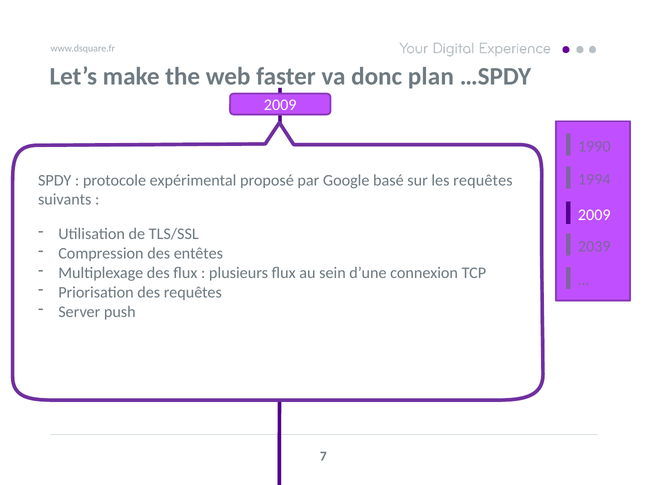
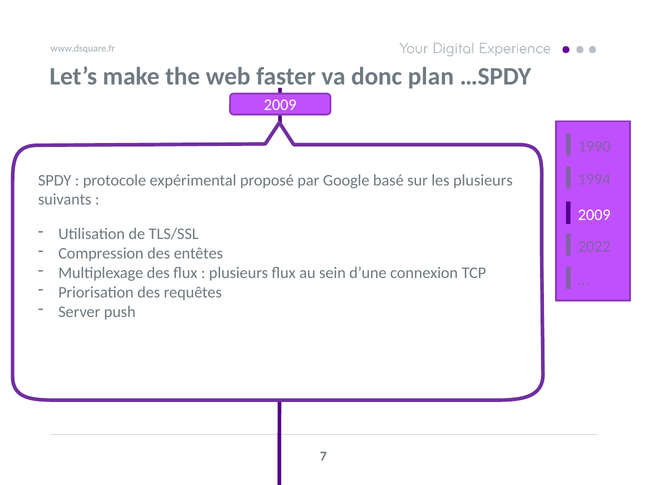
les requêtes: requêtes -> plusieurs (483, 180)
2039: 2039 -> 2022 (594, 246)
